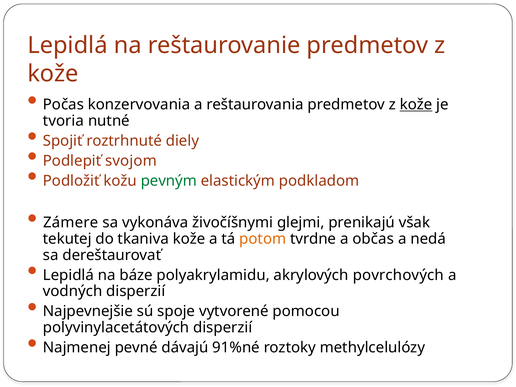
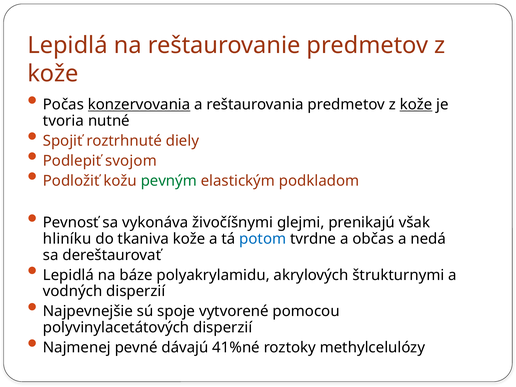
konzervovania underline: none -> present (139, 105)
Zámere: Zámere -> Pevnosť (71, 223)
tekutej: tekutej -> hliníku (67, 239)
potom colour: orange -> blue (263, 239)
povrchových: povrchových -> štrukturnymi (398, 275)
91%né: 91%né -> 41%né (236, 348)
